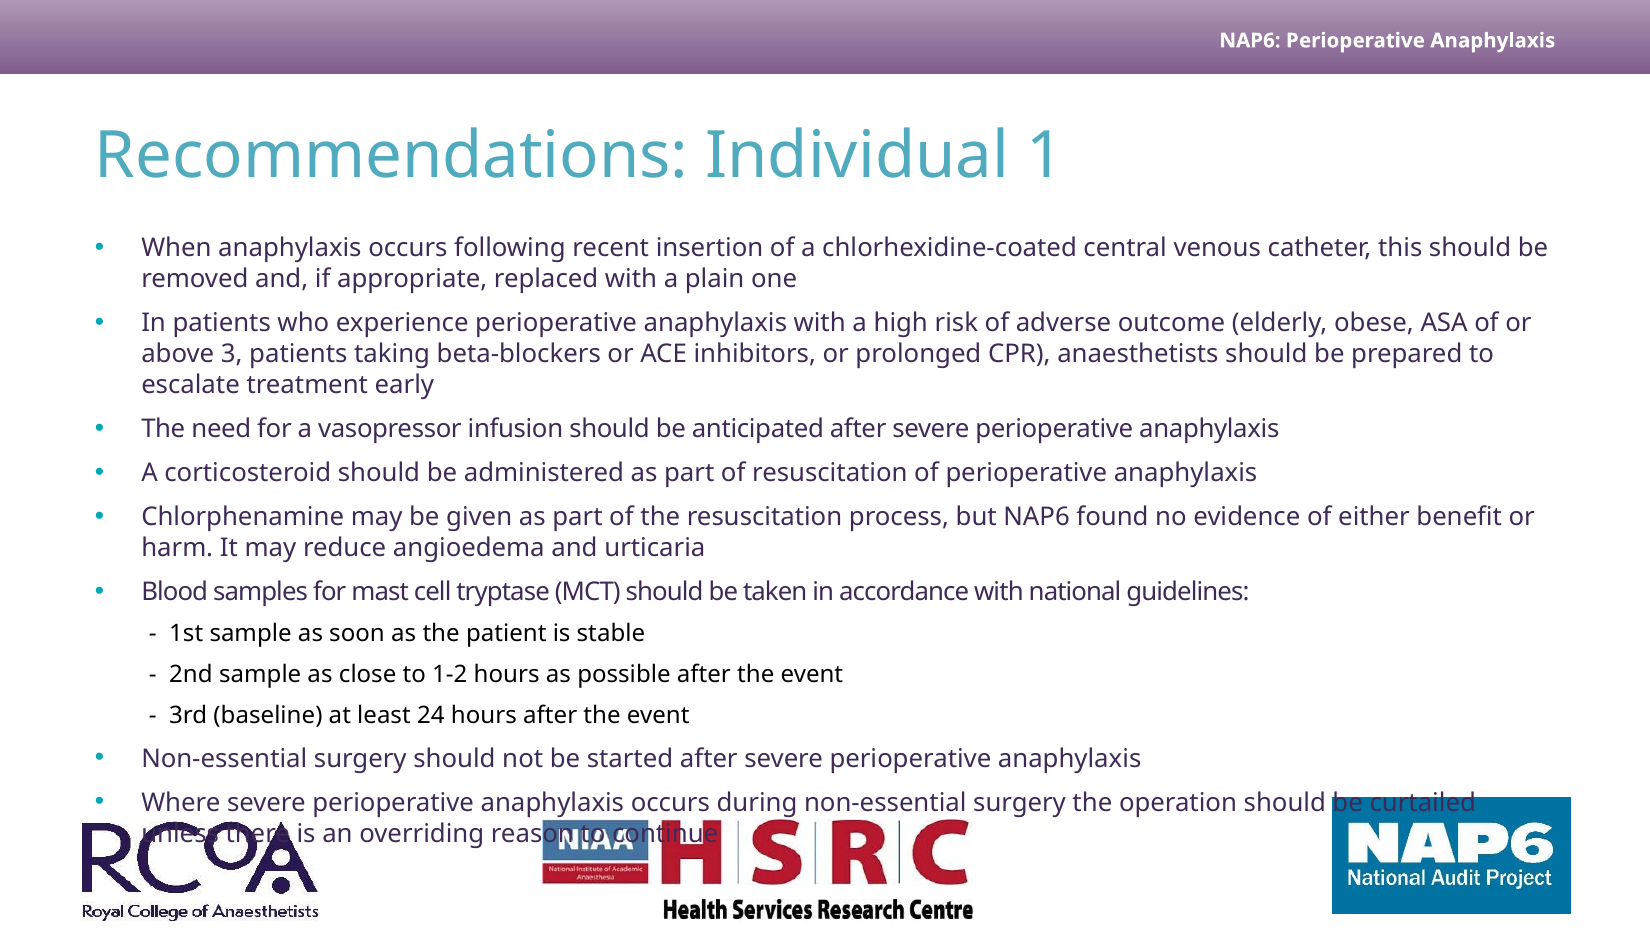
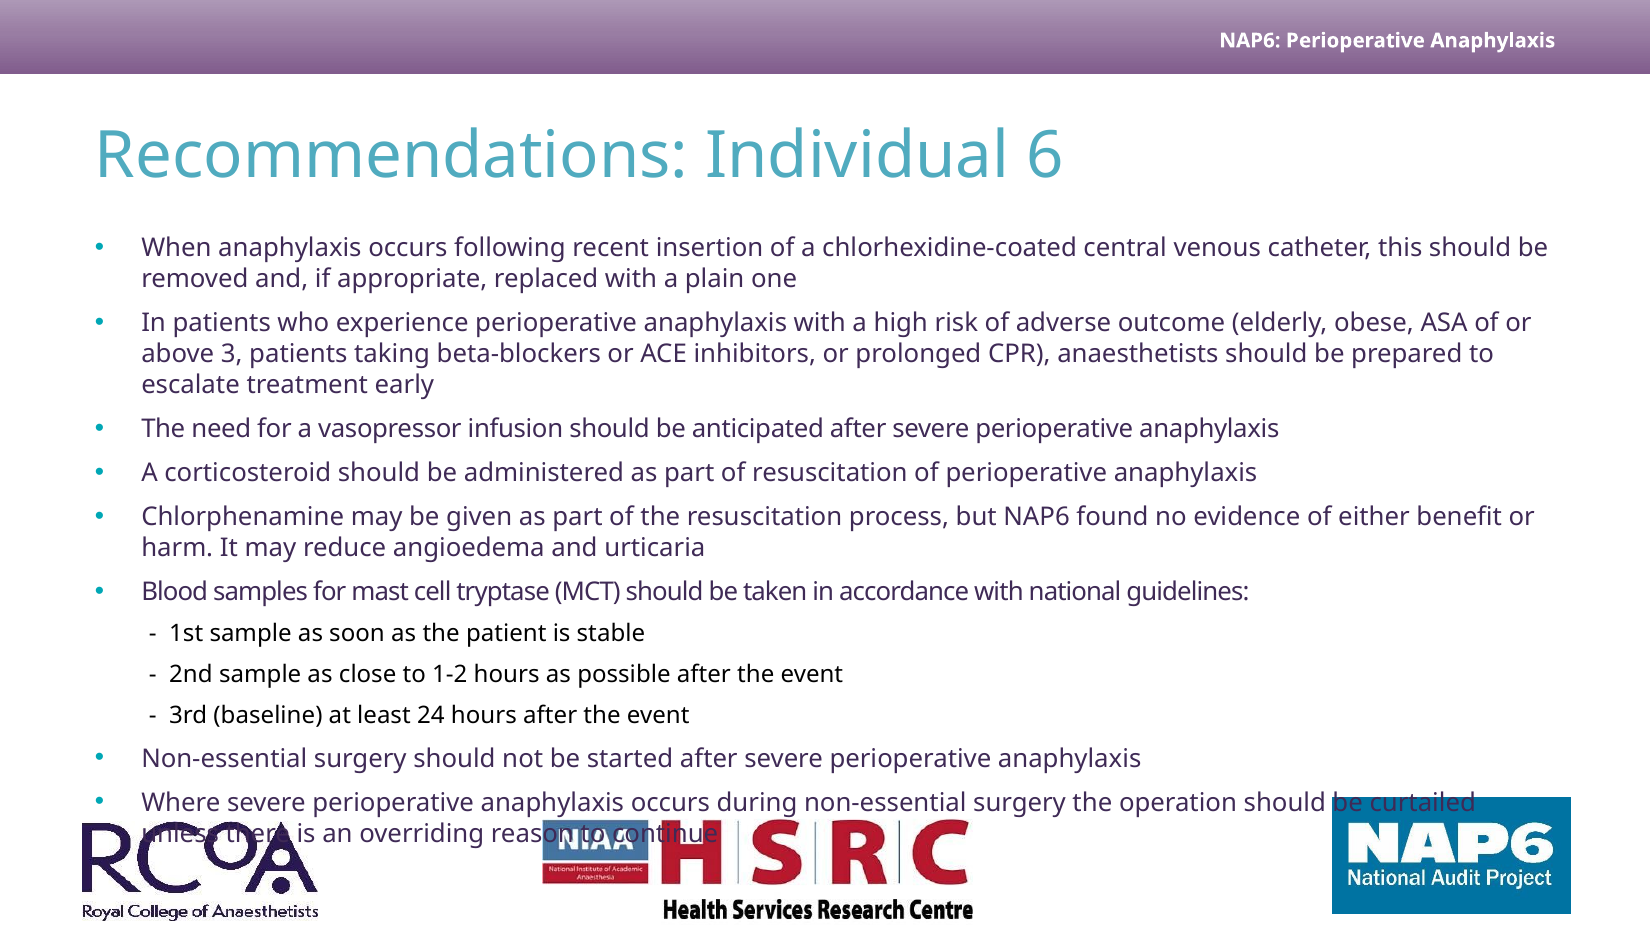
1: 1 -> 6 (1045, 155)
